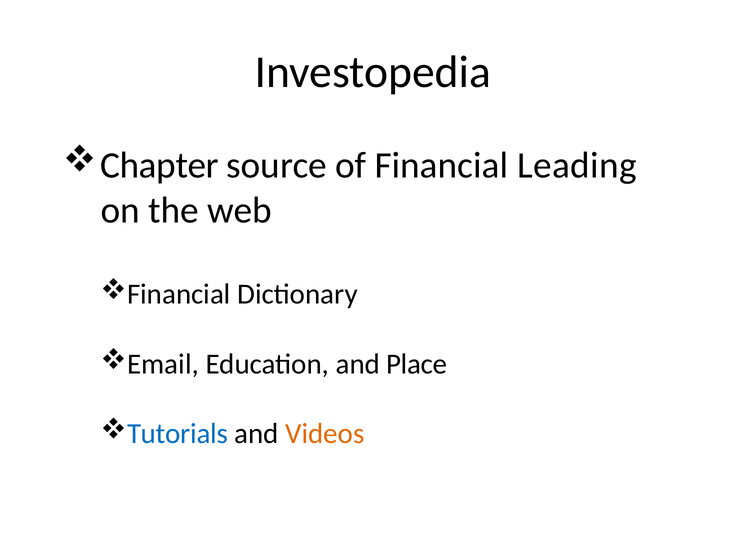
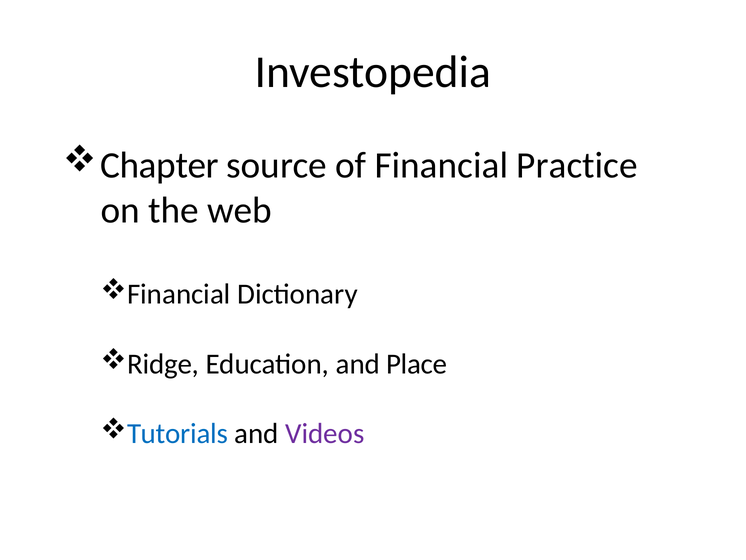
Leading: Leading -> Practice (577, 165)
Email: Email -> Ridge (163, 364)
Videos colour: orange -> purple (325, 433)
